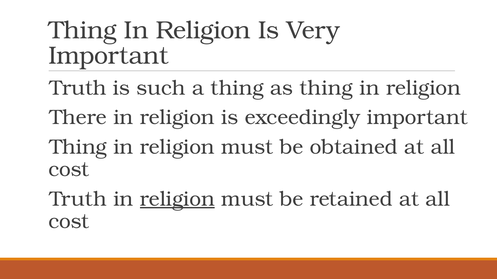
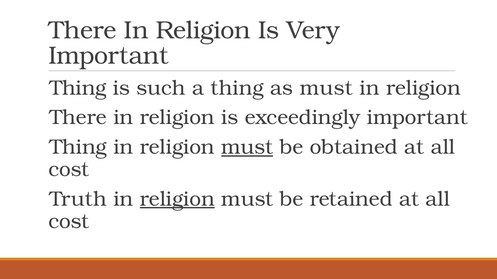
Thing: Thing -> There (82, 30)
Truth: Truth -> Thing (78, 88)
as thing: thing -> must (326, 88)
must underline: none -> present (247, 147)
